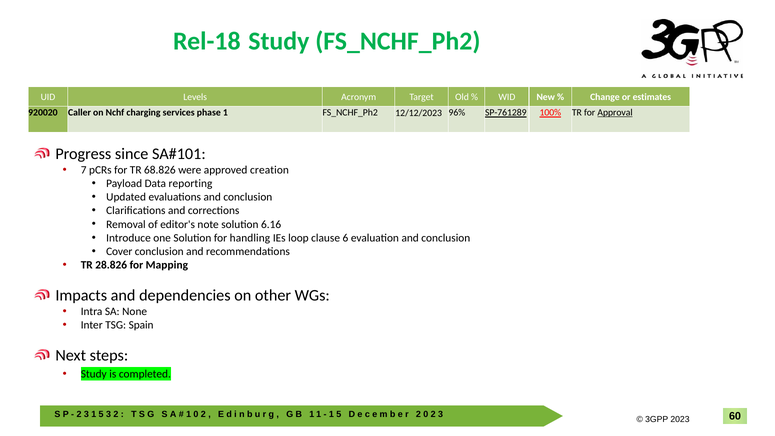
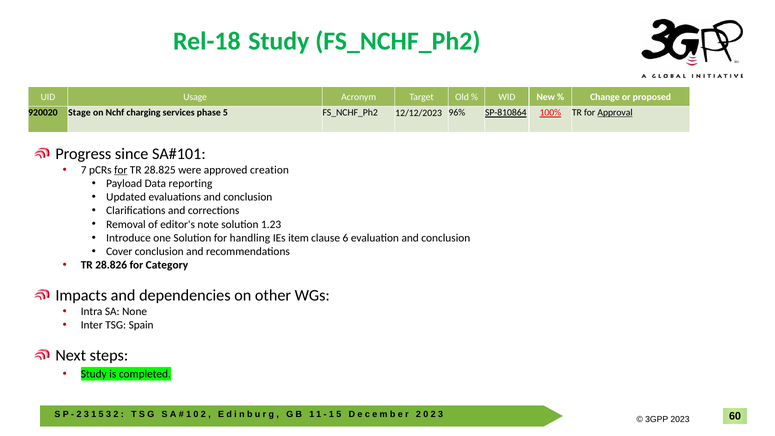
Levels: Levels -> Usage (195, 97)
estimates: estimates -> proposed (652, 97)
Caller: Caller -> Stage (79, 113)
phase 1: 1 -> 5 (225, 113)
SP-761289: SP-761289 -> SP-810864 (506, 113)
for underline: none -> present (121, 170)
68.826: 68.826 -> 28.825 (160, 170)
6.16: 6.16 -> 1.23 (271, 224)
loop: loop -> item (298, 238)
Mapping: Mapping -> Category (167, 265)
